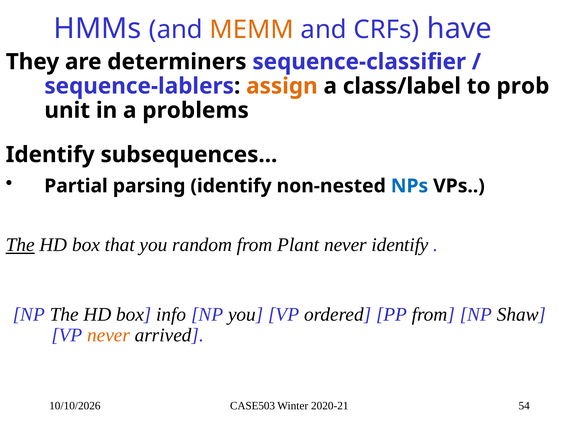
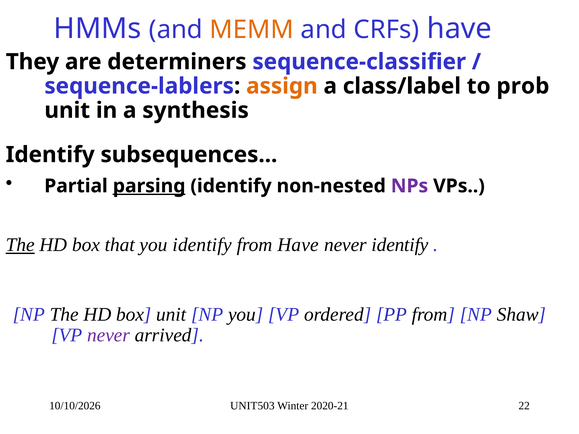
problems: problems -> synthesis (196, 110)
parsing underline: none -> present (149, 186)
NPs colour: blue -> purple (410, 186)
you random: random -> identify (202, 245)
from Plant: Plant -> Have (298, 245)
box info: info -> unit (171, 315)
never colour: orange -> purple (109, 335)
CASE503: CASE503 -> UNIT503 (252, 406)
54: 54 -> 22 (524, 406)
